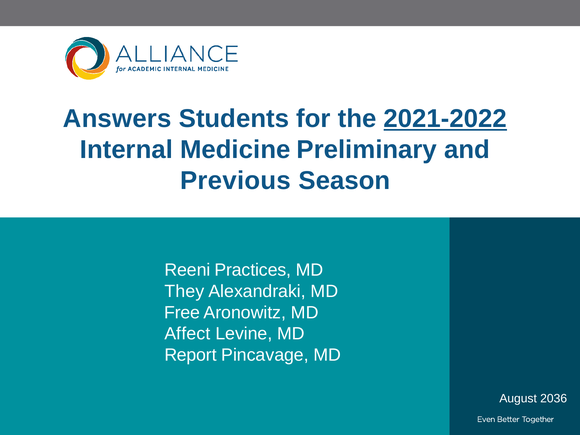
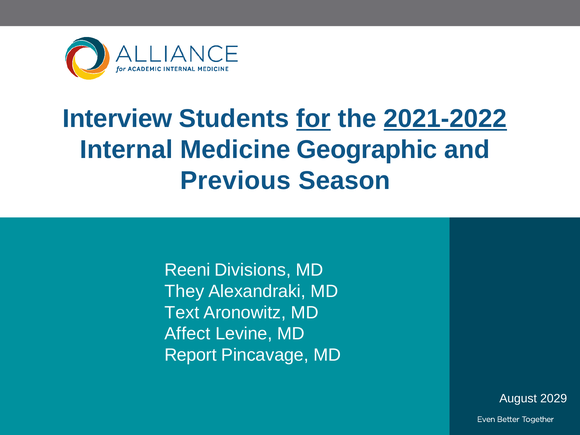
Answers: Answers -> Interview (117, 119)
for underline: none -> present (313, 119)
Preliminary: Preliminary -> Geographic (367, 150)
Practices: Practices -> Divisions (253, 270)
Free: Free -> Text (182, 313)
2036: 2036 -> 2029 (554, 399)
